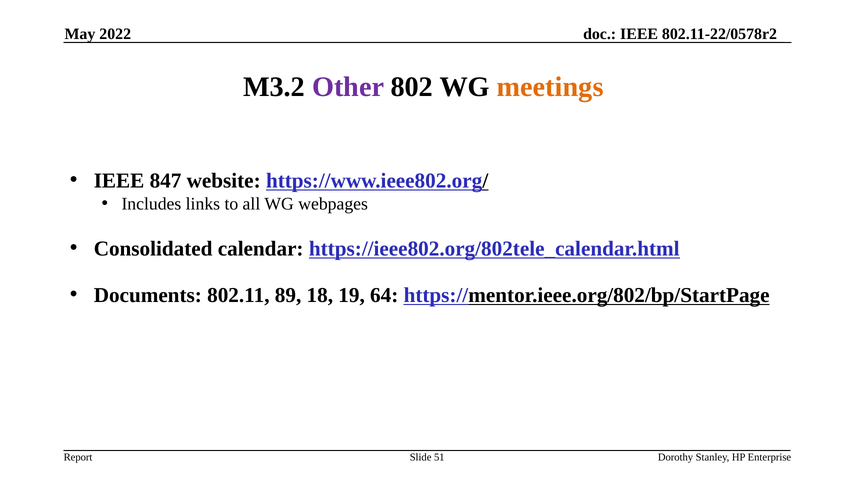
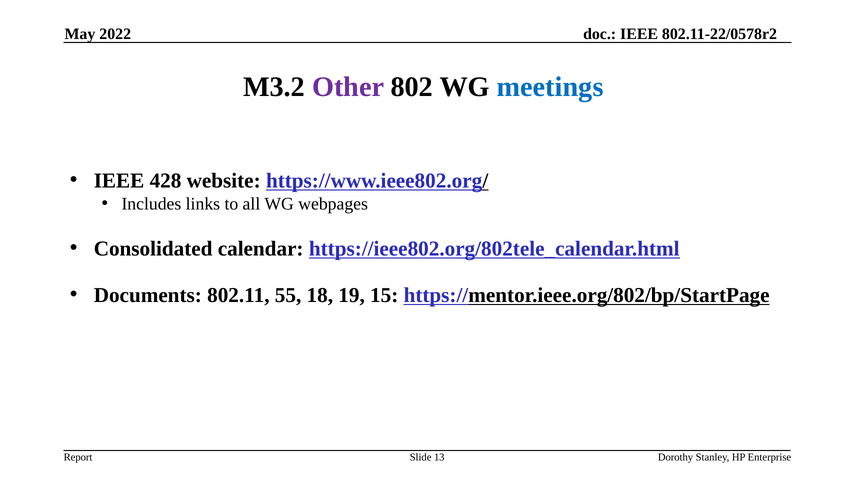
meetings colour: orange -> blue (550, 87)
847: 847 -> 428 (166, 180)
89: 89 -> 55 (288, 295)
64: 64 -> 15 (384, 295)
51: 51 -> 13 (439, 457)
